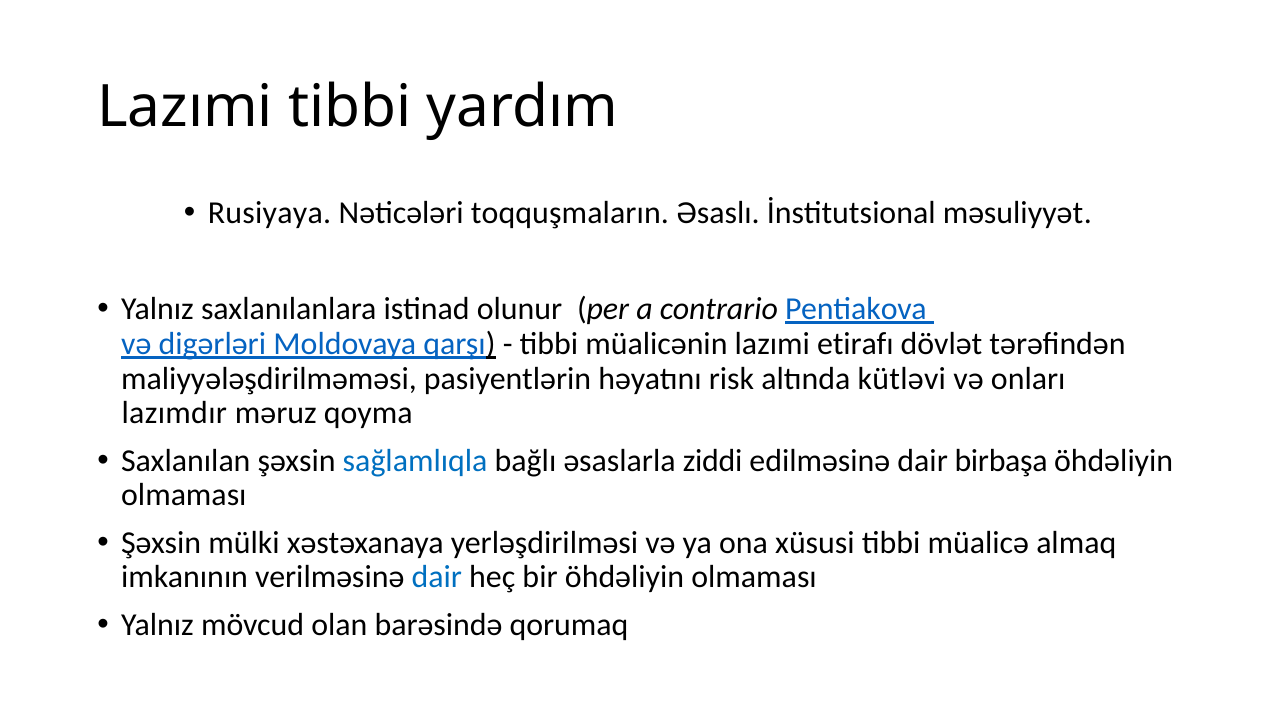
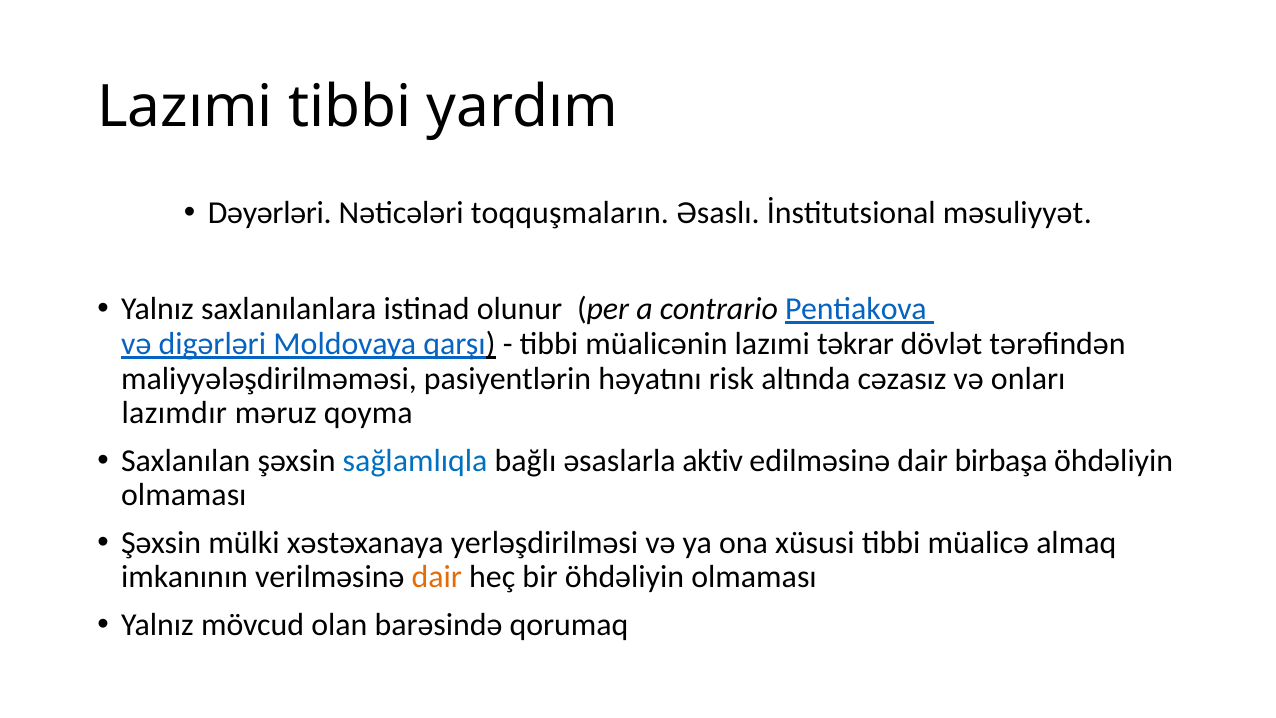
Rusiyaya: Rusiyaya -> Dəyərləri (270, 213)
etirafı: etirafı -> təkrar (855, 344)
kütləvi: kütləvi -> cəzasız (902, 378)
ziddi: ziddi -> aktiv (713, 461)
dair colour: blue -> orange (437, 577)
